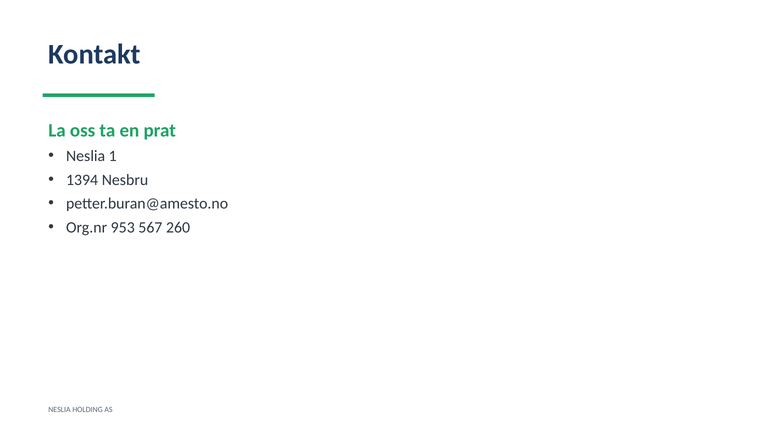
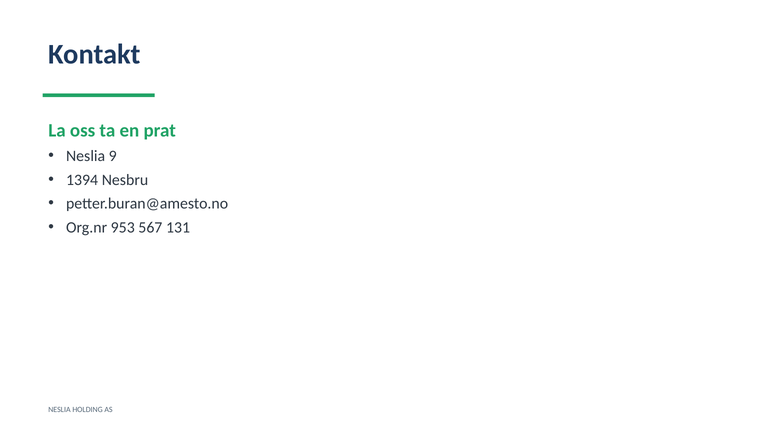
1: 1 -> 9 (113, 156)
260: 260 -> 131 (178, 227)
